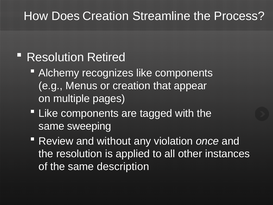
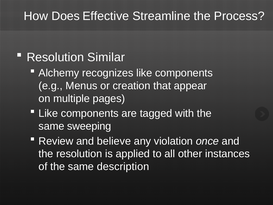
Does Creation: Creation -> Effective (106, 16)
Retired: Retired -> Similar (106, 57)
without: without -> believe (114, 141)
